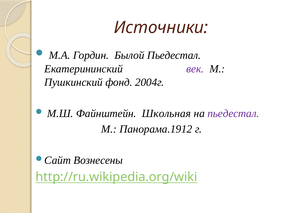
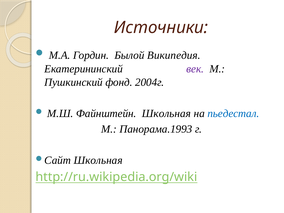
Былой Пьедестал: Пьедестал -> Википедия (174, 55)
пьедестал colour: purple -> blue (233, 113)
Панорама.1912: Панорама.1912 -> Панорама.1993 (156, 129)
Вознесены: Вознесены -> Школьная (98, 160)
